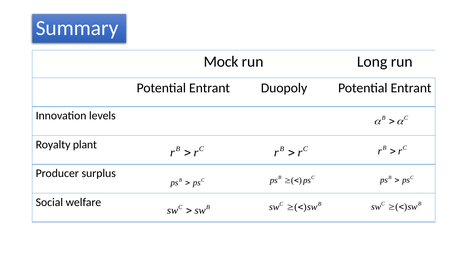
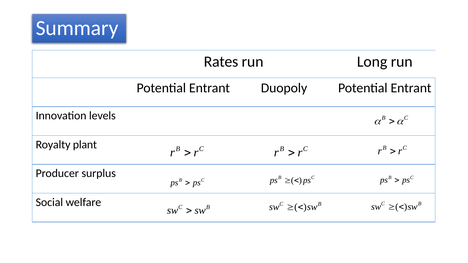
Mock: Mock -> Rates (221, 62)
